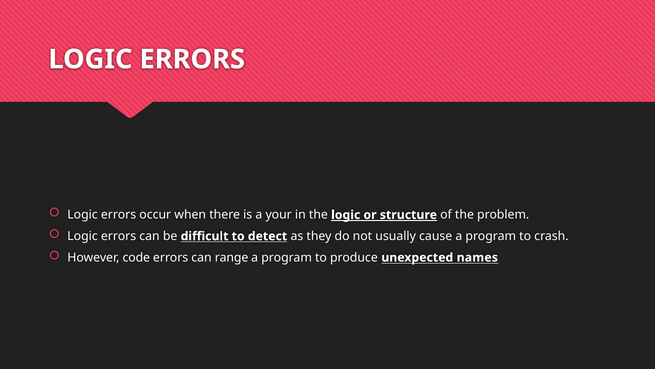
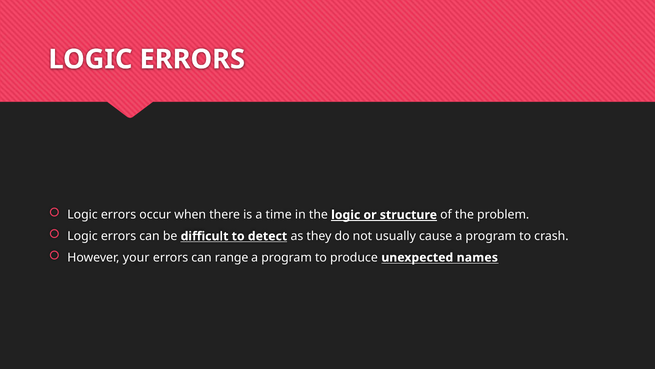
your: your -> time (279, 215)
code: code -> your (136, 257)
